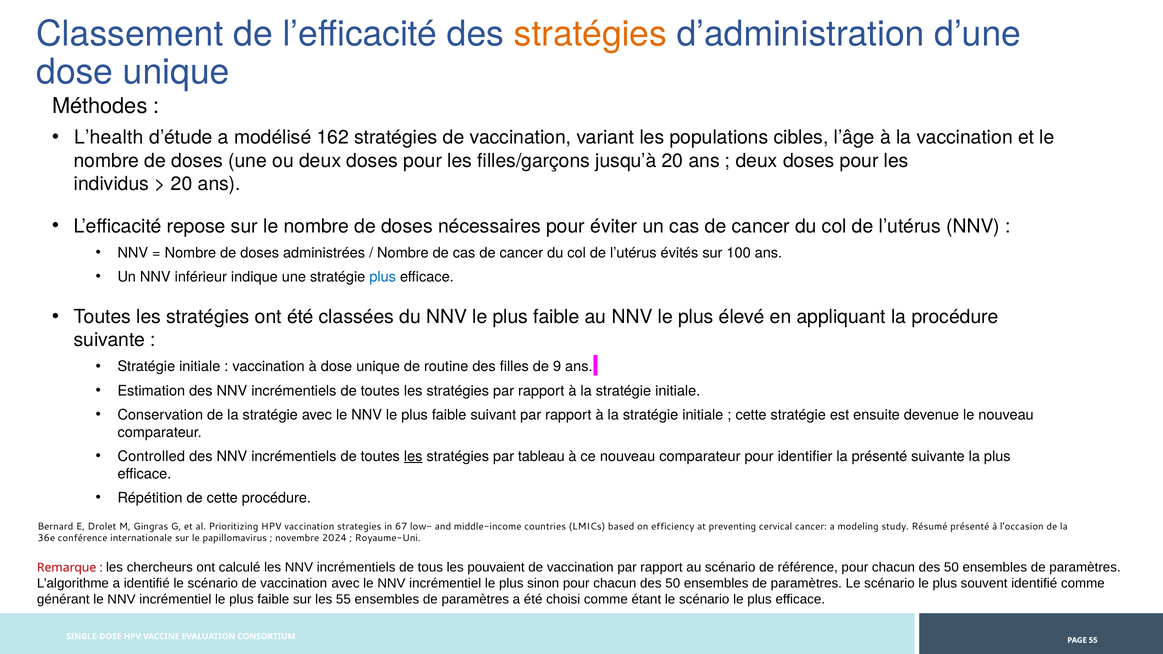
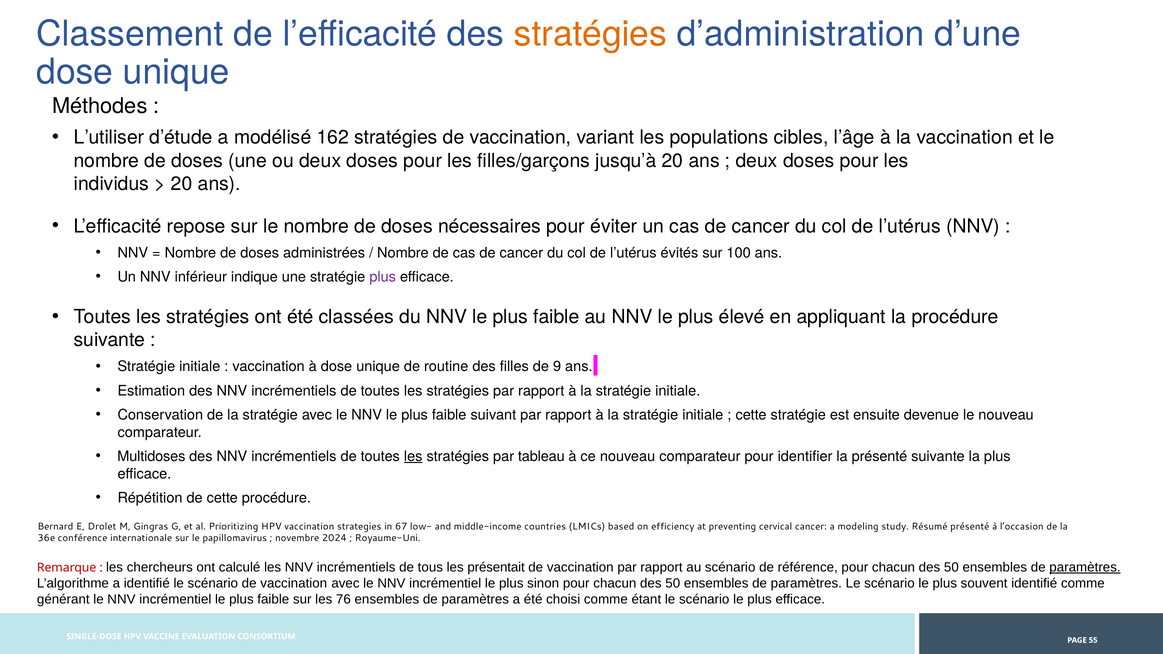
L’health: L’health -> L’utiliser (109, 137)
plus colour: blue -> purple (383, 277)
Controlled: Controlled -> Multidoses (151, 457)
pouvaient: pouvaient -> présentait (496, 567)
paramètres underline: none -> present (1085, 567)
les 55: 55 -> 76 (343, 599)
